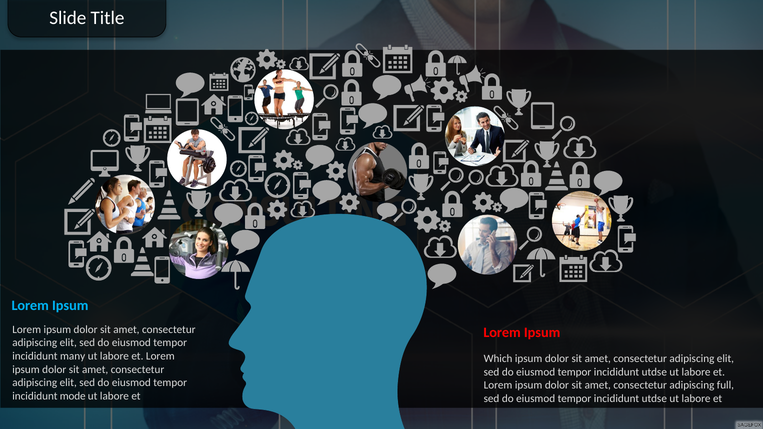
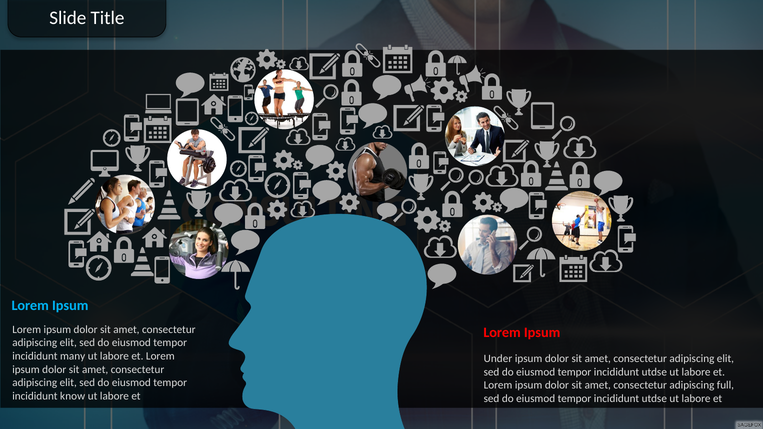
Which: Which -> Under (498, 359)
mode: mode -> know (73, 396)
